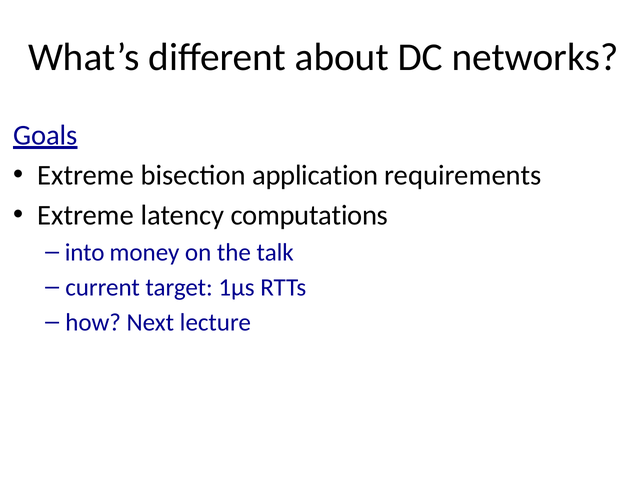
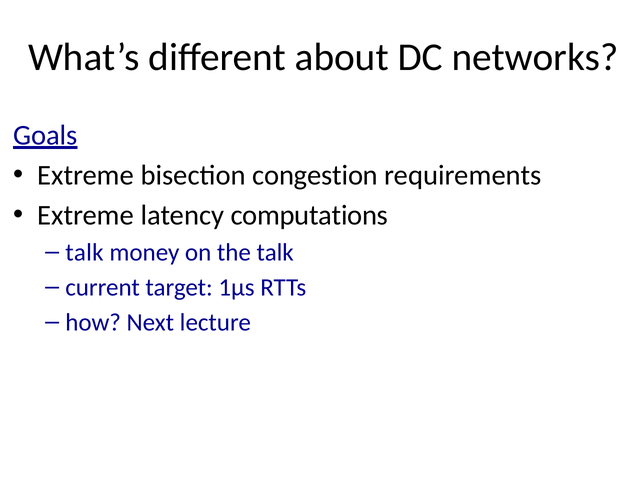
application: application -> congestion (315, 175)
into: into -> talk (84, 252)
